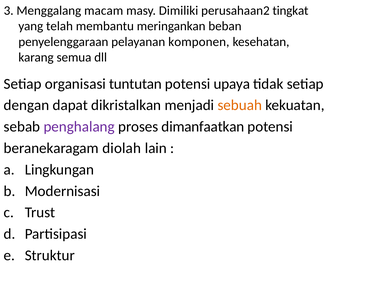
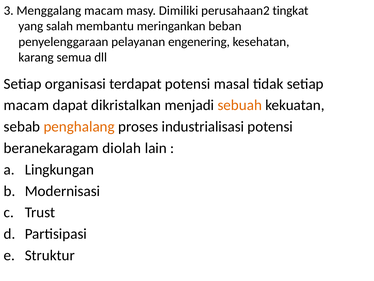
telah: telah -> salah (60, 26)
komponen: komponen -> engenering (199, 42)
tuntutan: tuntutan -> terdapat (135, 84)
upaya: upaya -> masal (232, 84)
dengan: dengan -> macam (26, 105)
penghalang colour: purple -> orange (79, 126)
dimanfaatkan: dimanfaatkan -> industrialisasi (203, 126)
